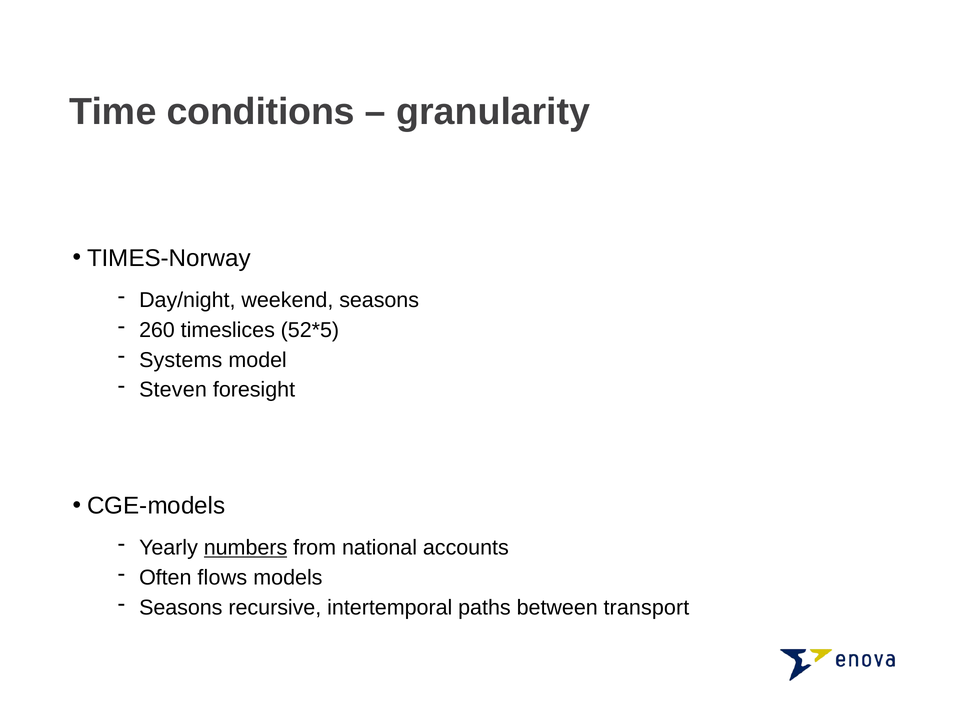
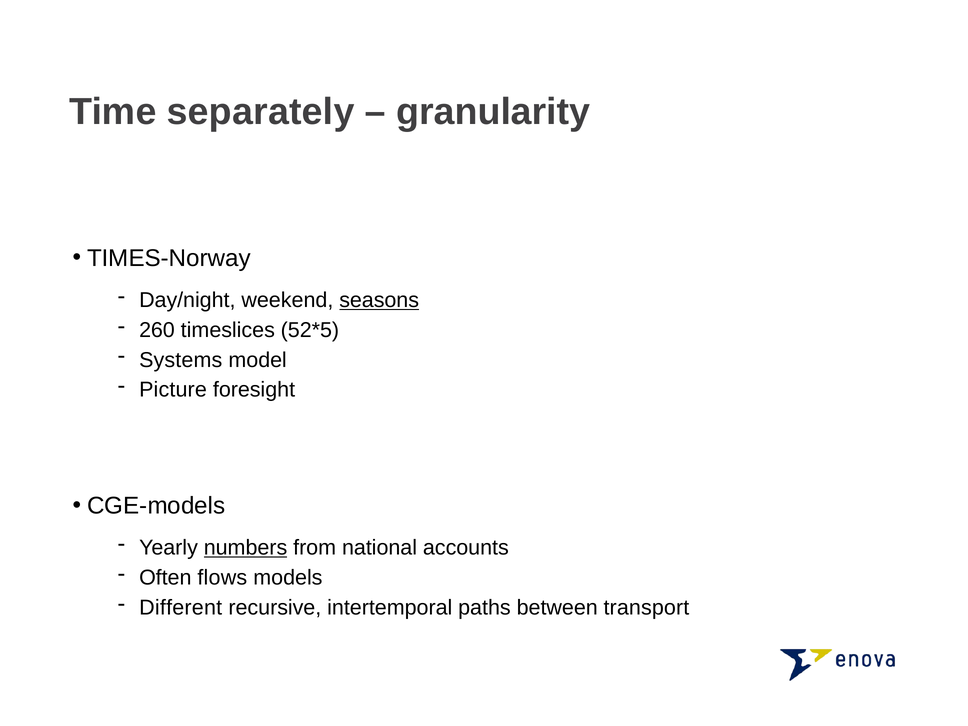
conditions: conditions -> separately (261, 112)
seasons underline: none -> present (379, 300)
Steven: Steven -> Picture (173, 390)
Seasons: Seasons -> Different (181, 608)
